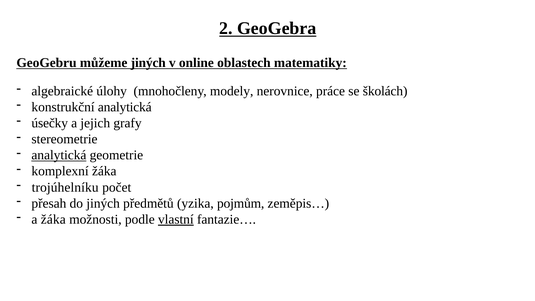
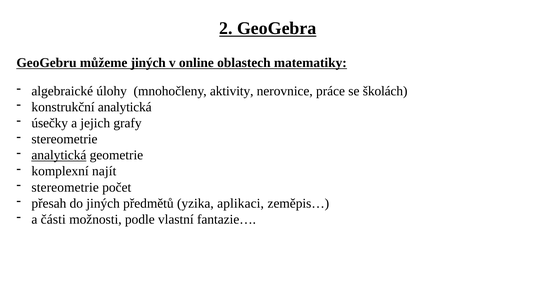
modely: modely -> aktivity (232, 91)
komplexní žáka: žáka -> najít (104, 171)
trojúhelníku: trojúhelníku -> stereometrie (65, 187)
pojmům: pojmům -> aplikaci (241, 203)
a žáka: žáka -> části (53, 219)
vlastní underline: present -> none (176, 219)
